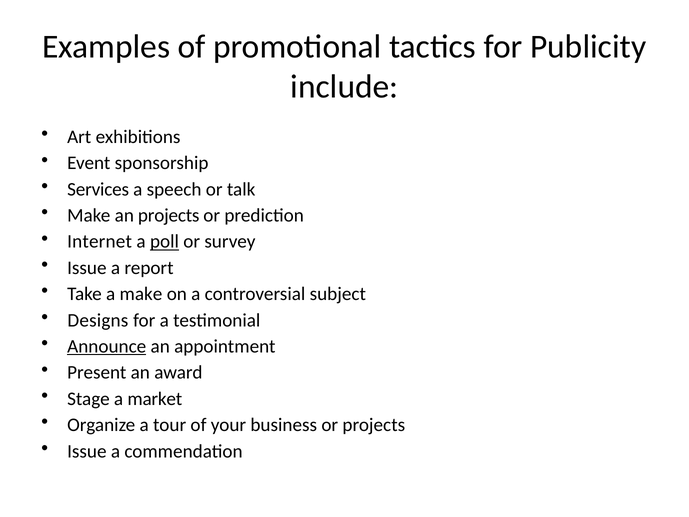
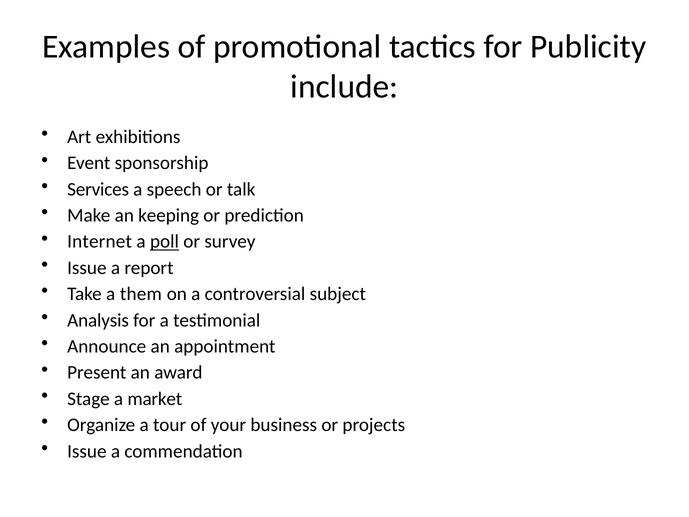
an projects: projects -> keeping (169, 215)
a make: make -> them (141, 294)
Designs: Designs -> Analysis (98, 320)
Announce underline: present -> none (107, 346)
